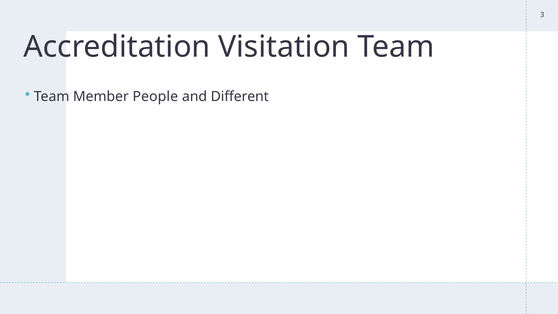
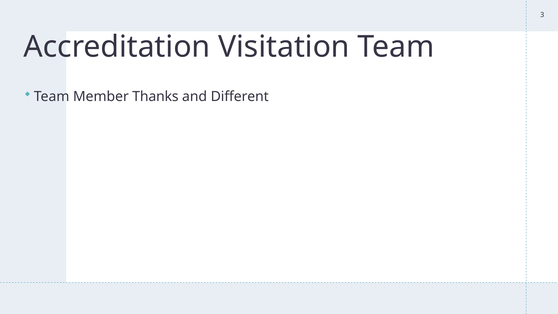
People: People -> Thanks (155, 97)
